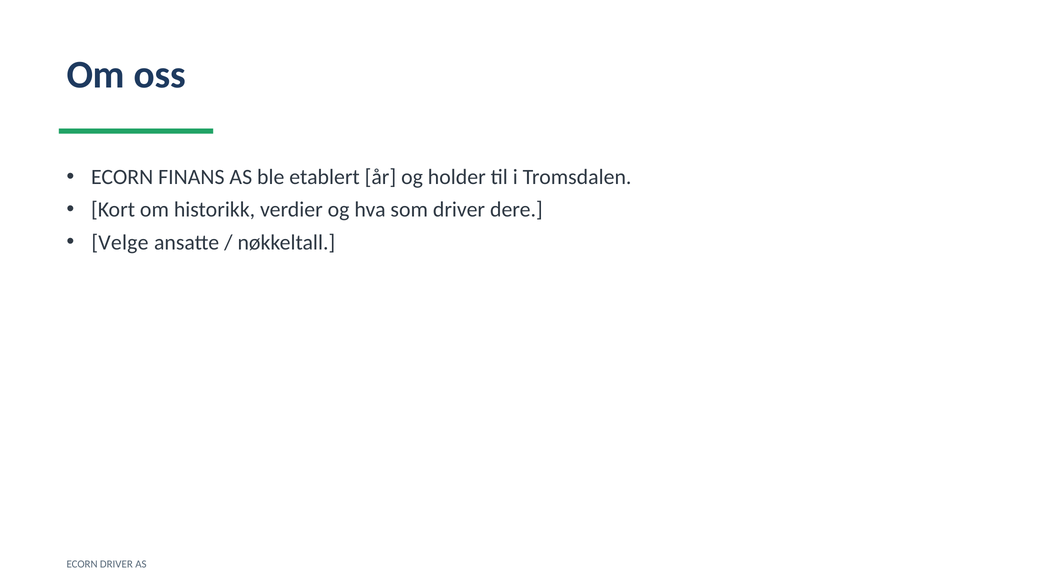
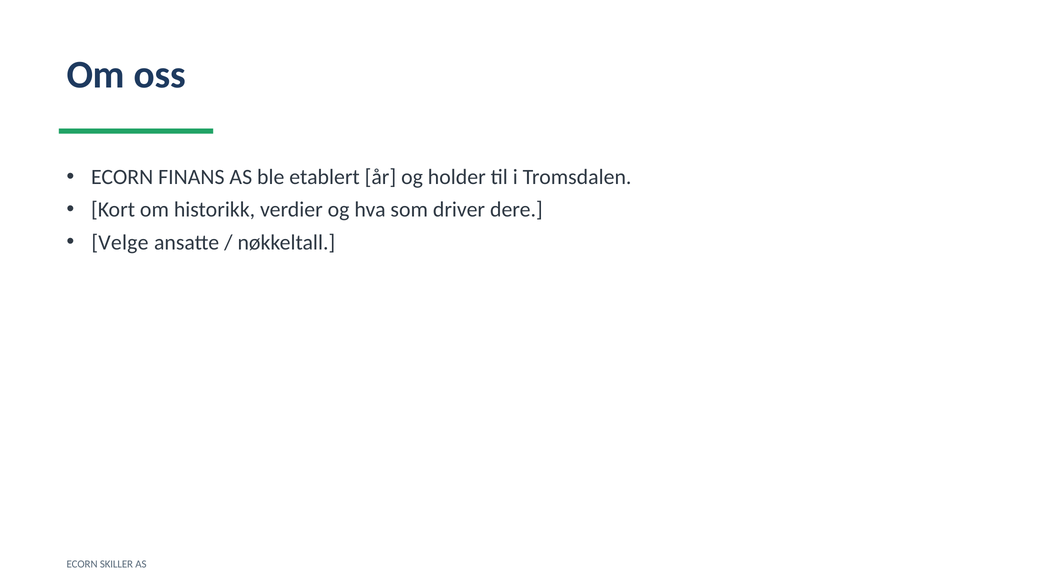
ECORN DRIVER: DRIVER -> SKILLER (116, 565)
